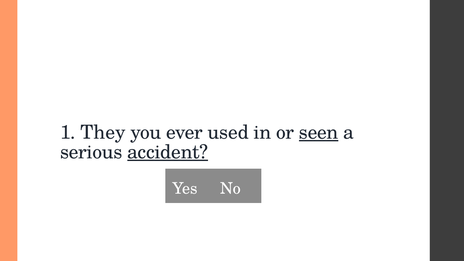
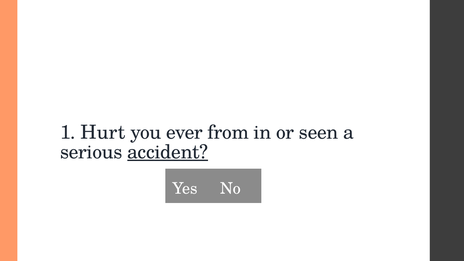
They: They -> Hurt (103, 132)
used: used -> from (228, 132)
seen underline: present -> none (319, 132)
